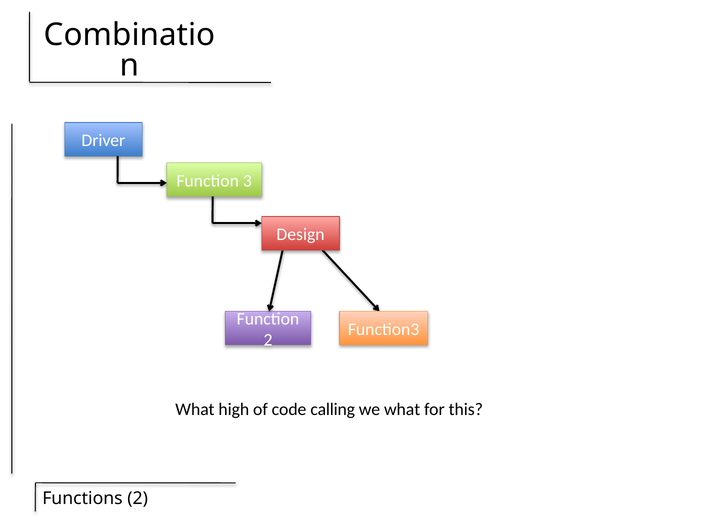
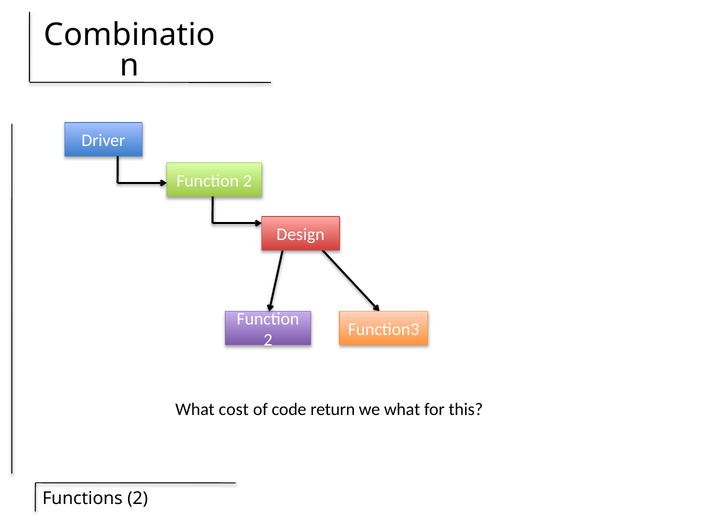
3: 3 -> 2 (247, 181)
high: high -> cost (234, 410)
calling: calling -> return (333, 410)
